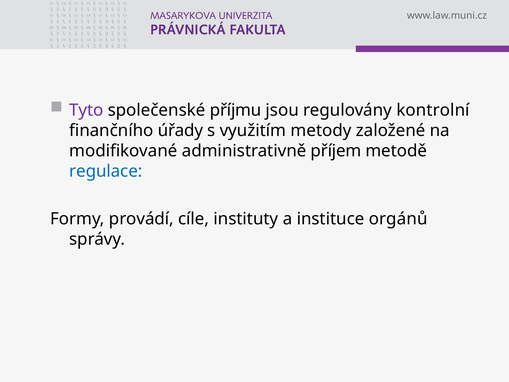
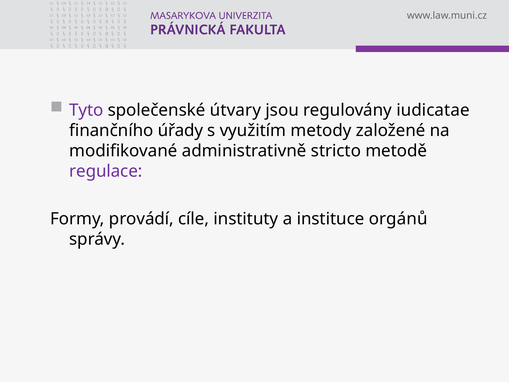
příjmu: příjmu -> útvary (235, 110)
kontrolní: kontrolní -> iudicatae (433, 110)
příjem: příjem -> stricto (336, 151)
regulace colour: blue -> purple (106, 171)
